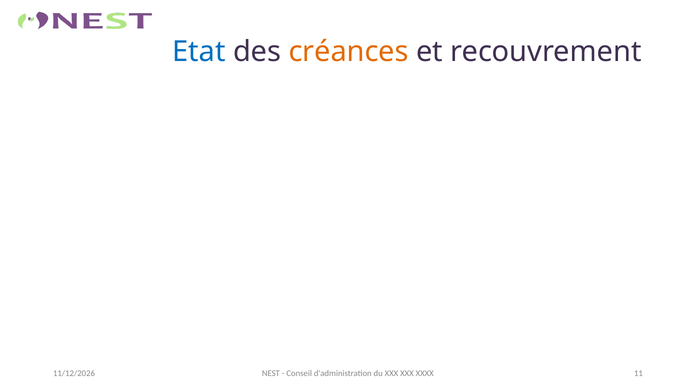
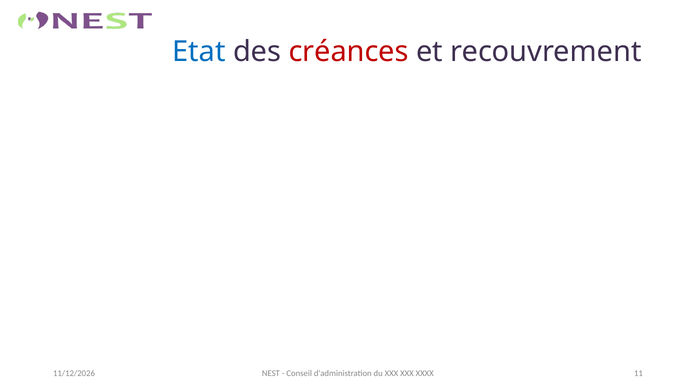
créances colour: orange -> red (349, 52)
